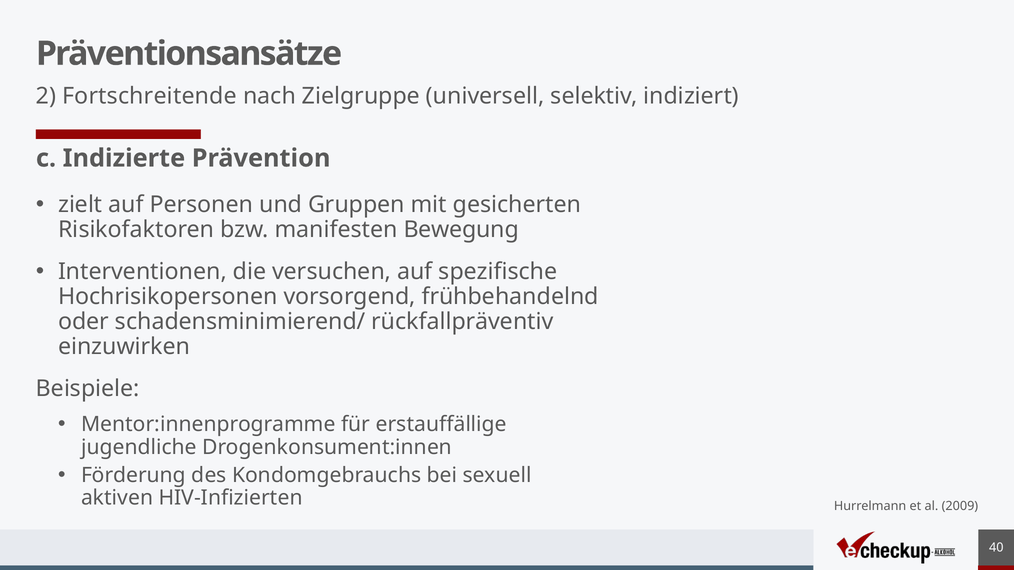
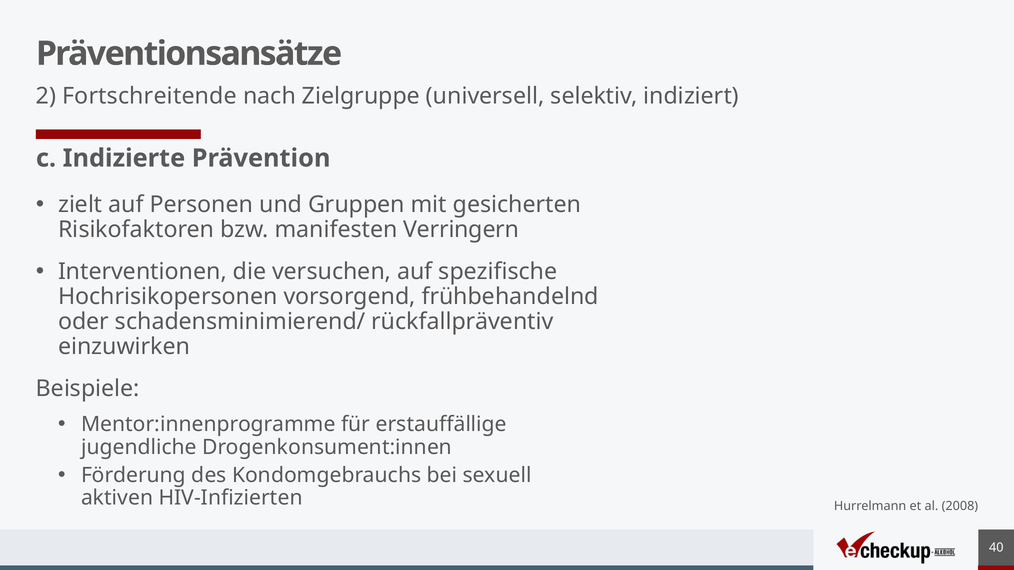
Bewegung: Bewegung -> Verringern (461, 230)
2009: 2009 -> 2008 (960, 507)
